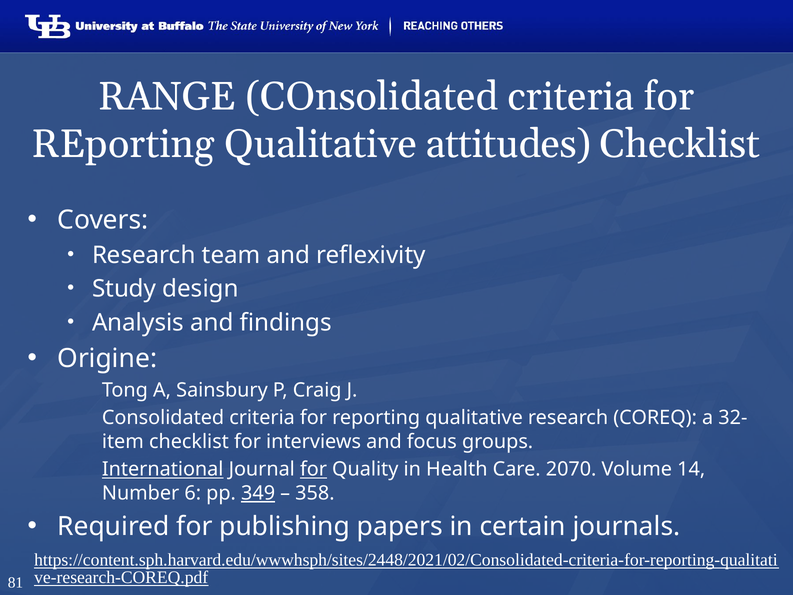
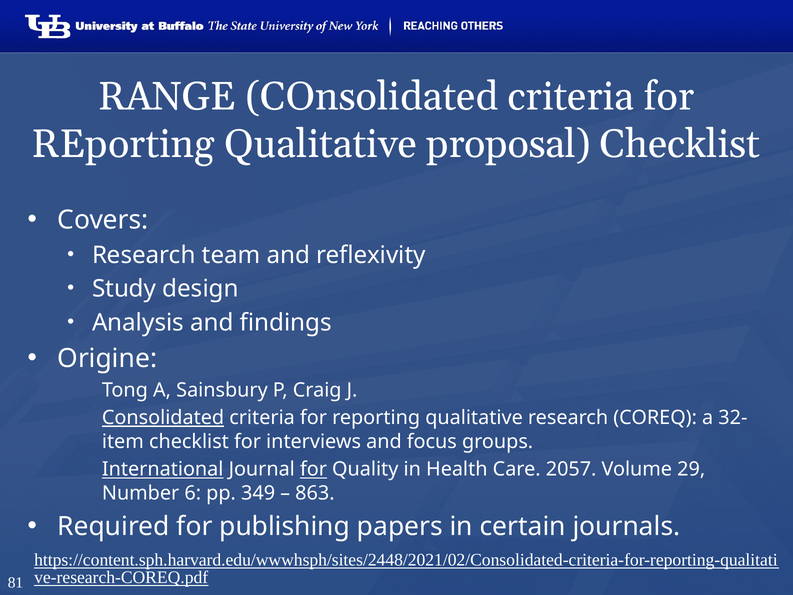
attitudes: attitudes -> proposal (508, 144)
Consolidated underline: none -> present (163, 418)
2070: 2070 -> 2057 (571, 469)
14: 14 -> 29 (691, 469)
349 underline: present -> none (258, 493)
358: 358 -> 863 (315, 493)
